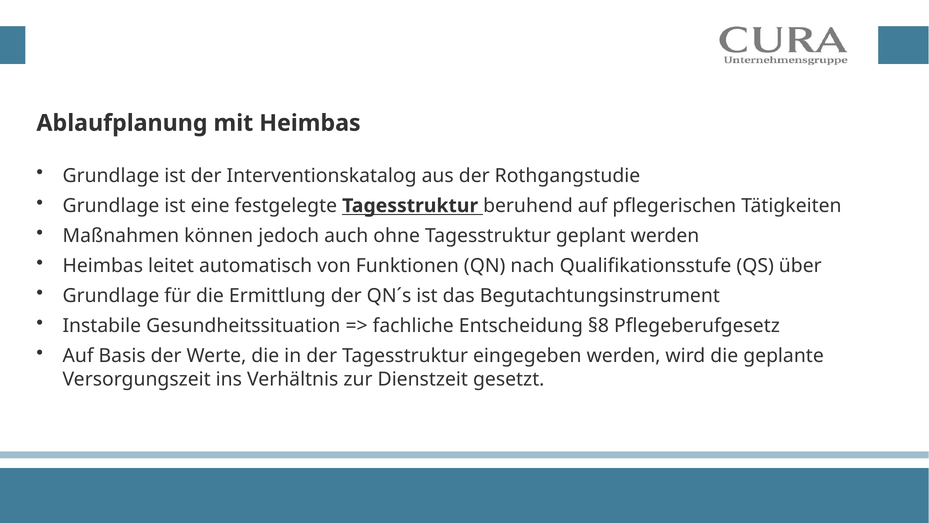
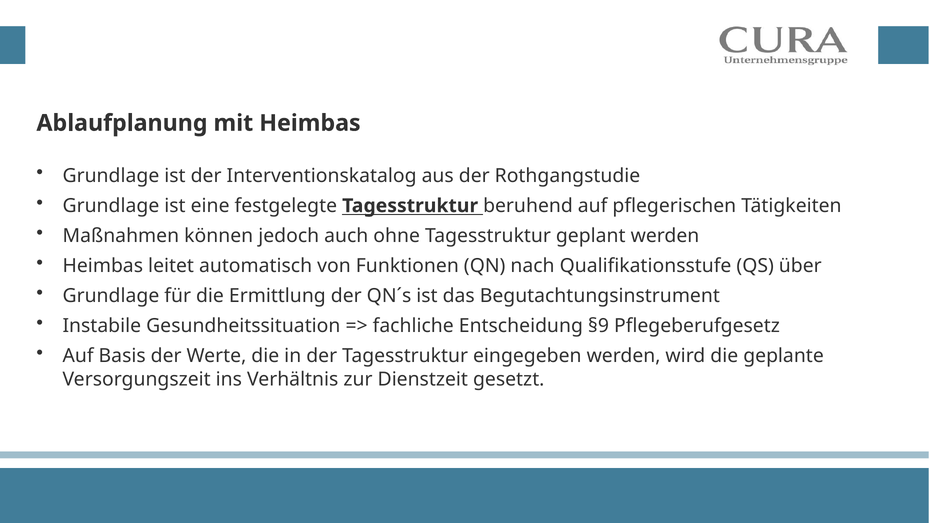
§8: §8 -> §9 (598, 326)
